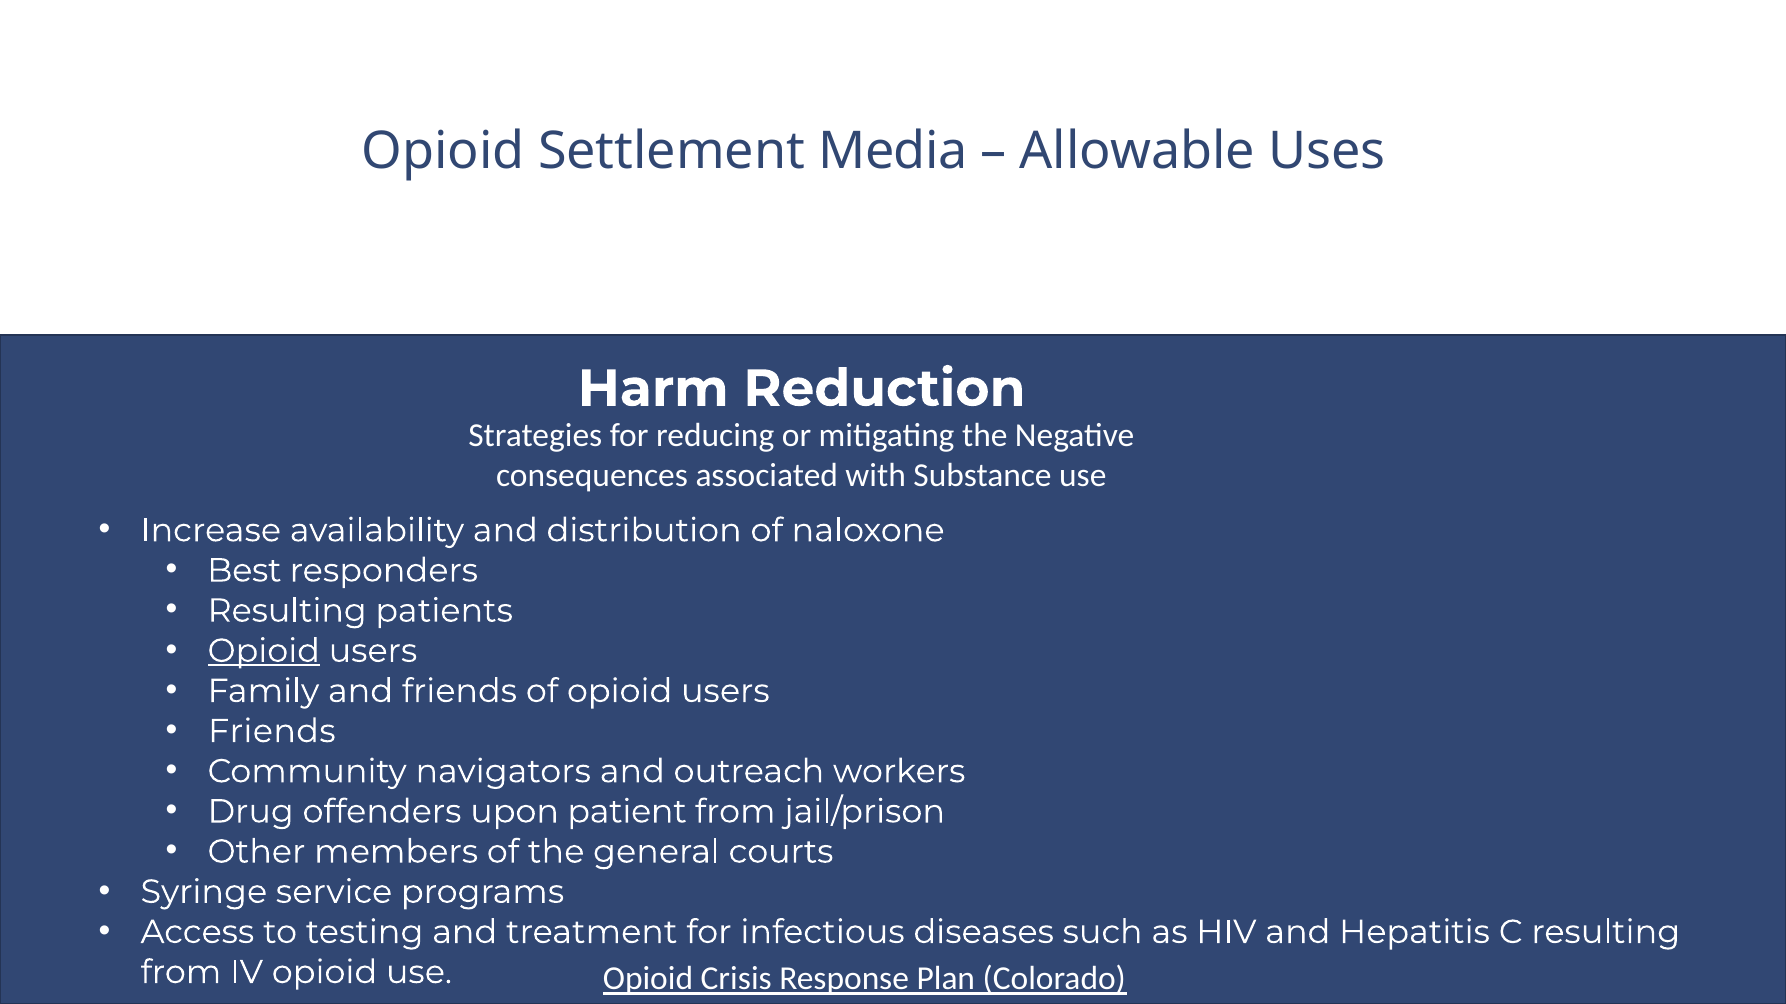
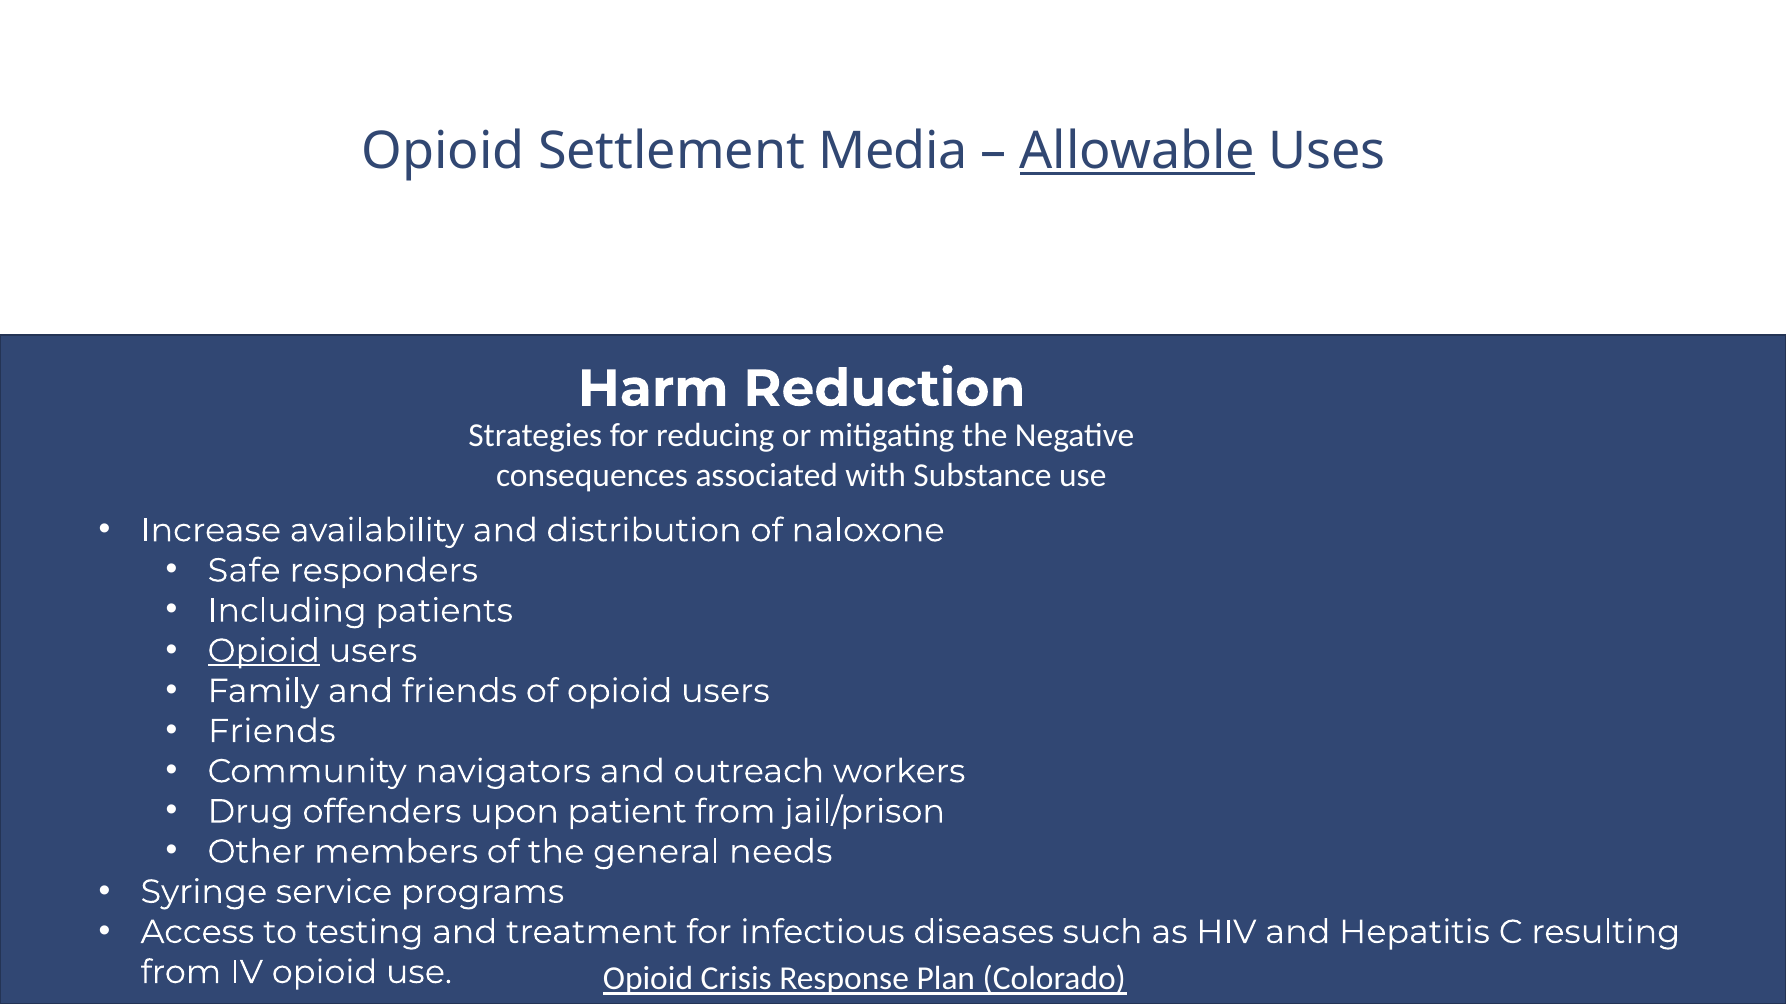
Allowable underline: none -> present (1137, 151)
Best: Best -> Safe (244, 571)
Resulting: Resulting -> Including (287, 611)
courts: courts -> needs (781, 852)
